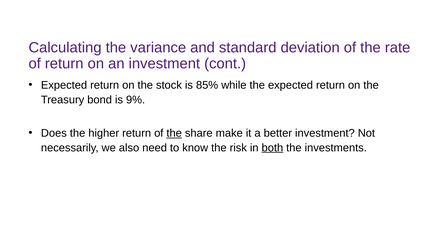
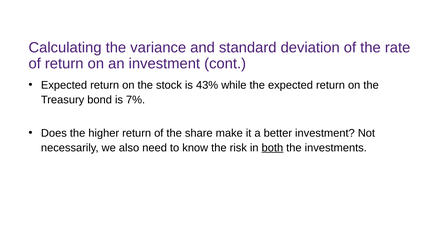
85%: 85% -> 43% (207, 85)
9%: 9% -> 7% (136, 100)
the underline: present -> none (174, 133)
